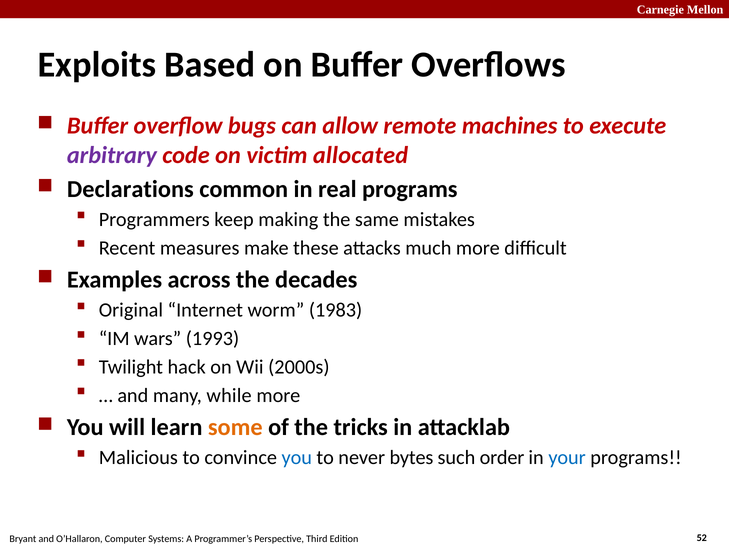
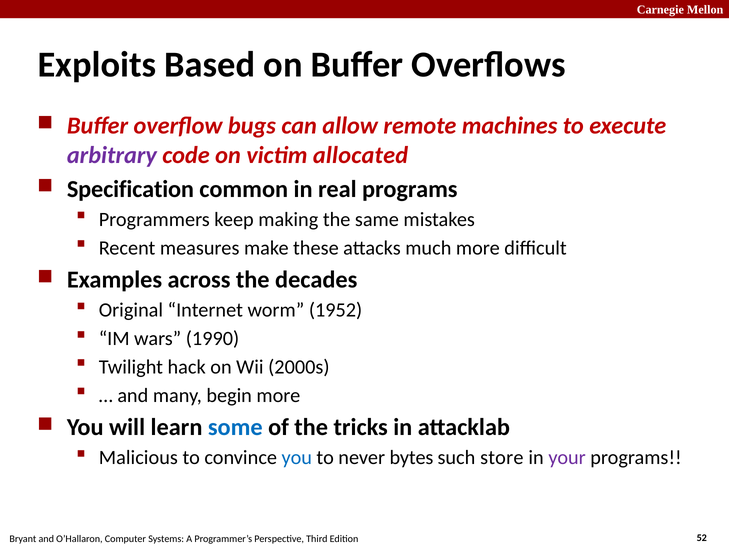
Declarations: Declarations -> Specification (130, 189)
1983: 1983 -> 1952 (336, 310)
1993: 1993 -> 1990 (213, 338)
while: while -> begin (229, 395)
some colour: orange -> blue (235, 427)
order: order -> store (502, 458)
your colour: blue -> purple (567, 458)
